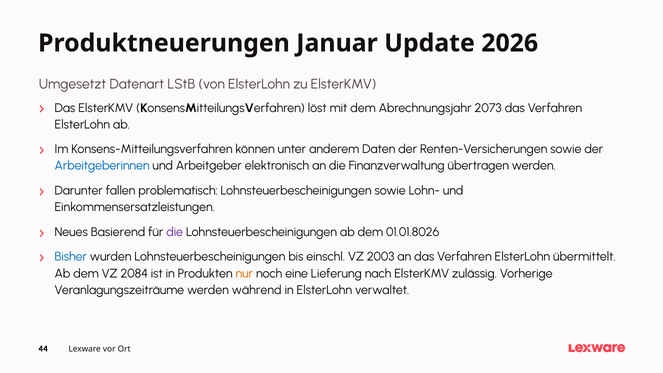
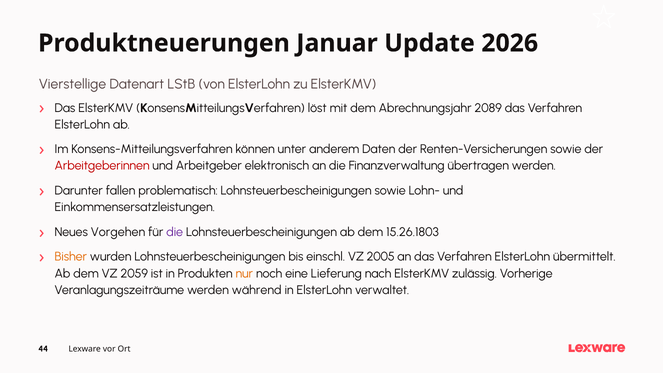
Umgesetzt: Umgesetzt -> Vierstellige (73, 84)
2073: 2073 -> 2089 (488, 108)
Arbeitgeberinnen colour: blue -> red (102, 166)
Basierend: Basierend -> Vorgehen (118, 232)
01.01.8026: 01.01.8026 -> 15.26.1803 (413, 232)
Bisher colour: blue -> orange (71, 257)
2003: 2003 -> 2005 (381, 257)
2084: 2084 -> 2059 (134, 273)
